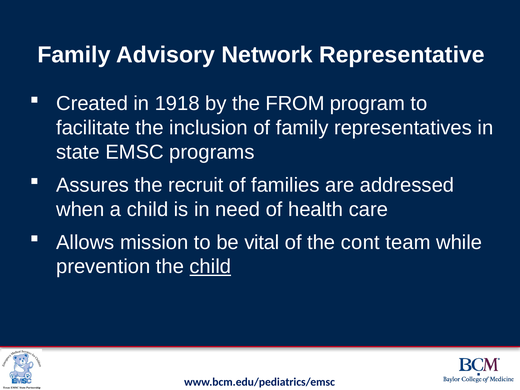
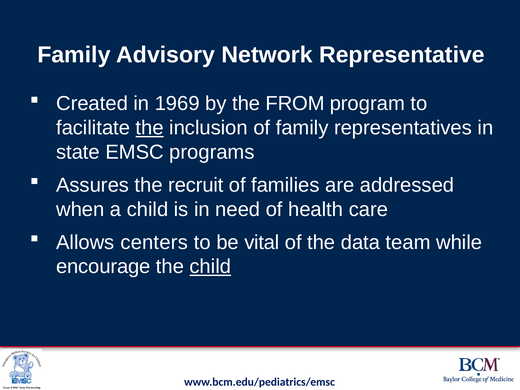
1918: 1918 -> 1969 (177, 104)
the underline: none -> present (150, 128)
mission: mission -> centers (154, 242)
cont: cont -> data (360, 242)
prevention: prevention -> encourage (103, 267)
